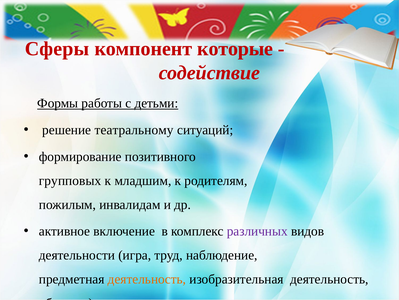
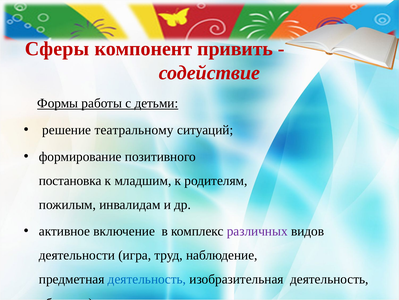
которые: которые -> привить (235, 49)
групповых: групповых -> постановка (70, 180)
деятельность colour: orange -> blue (147, 279)
